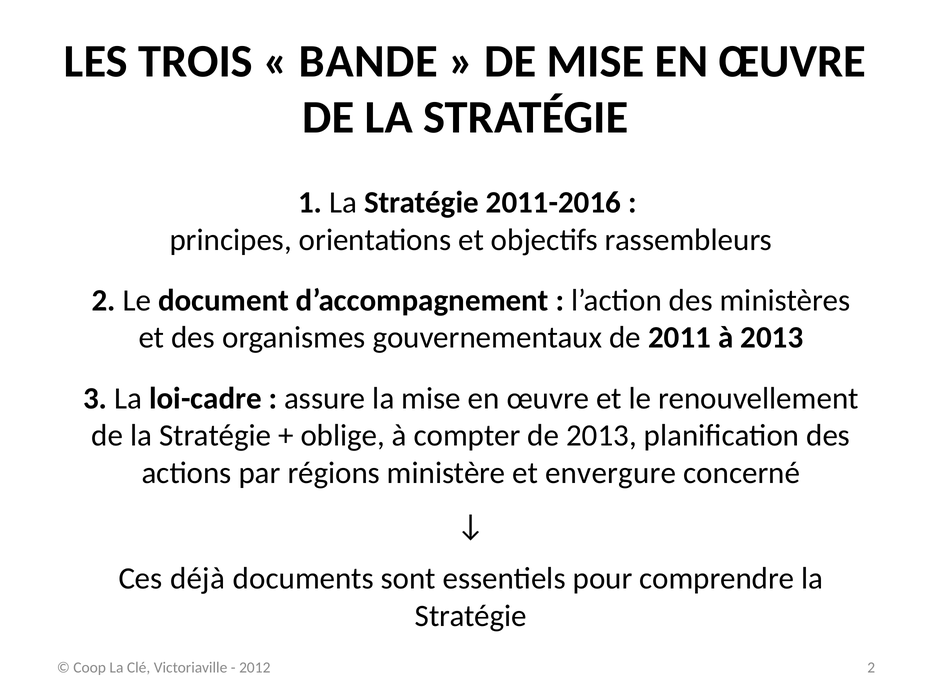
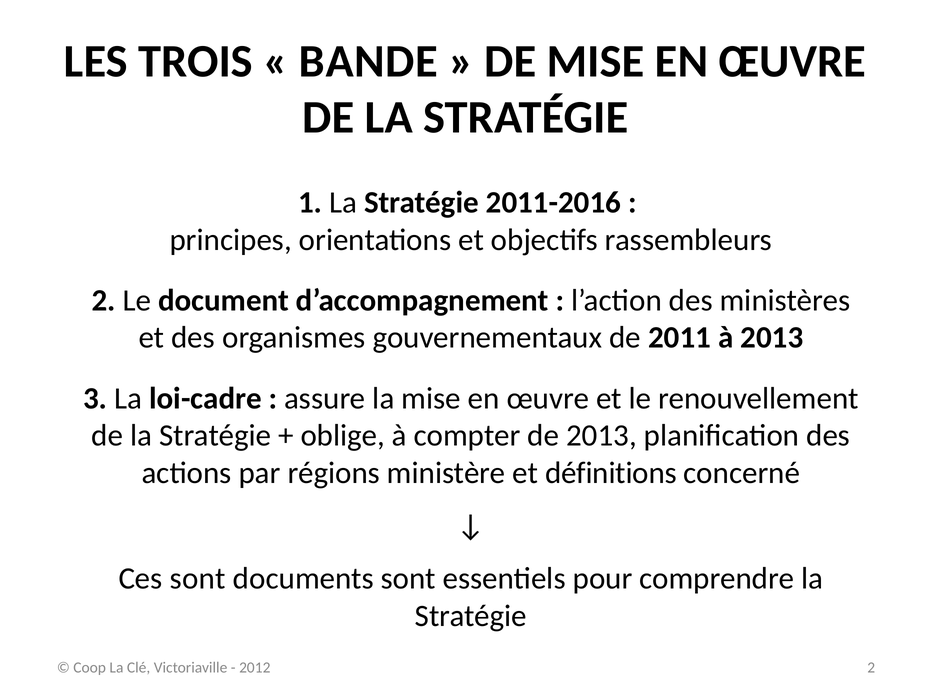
envergure: envergure -> définitions (611, 472)
Ces déjà: déjà -> sont (198, 578)
